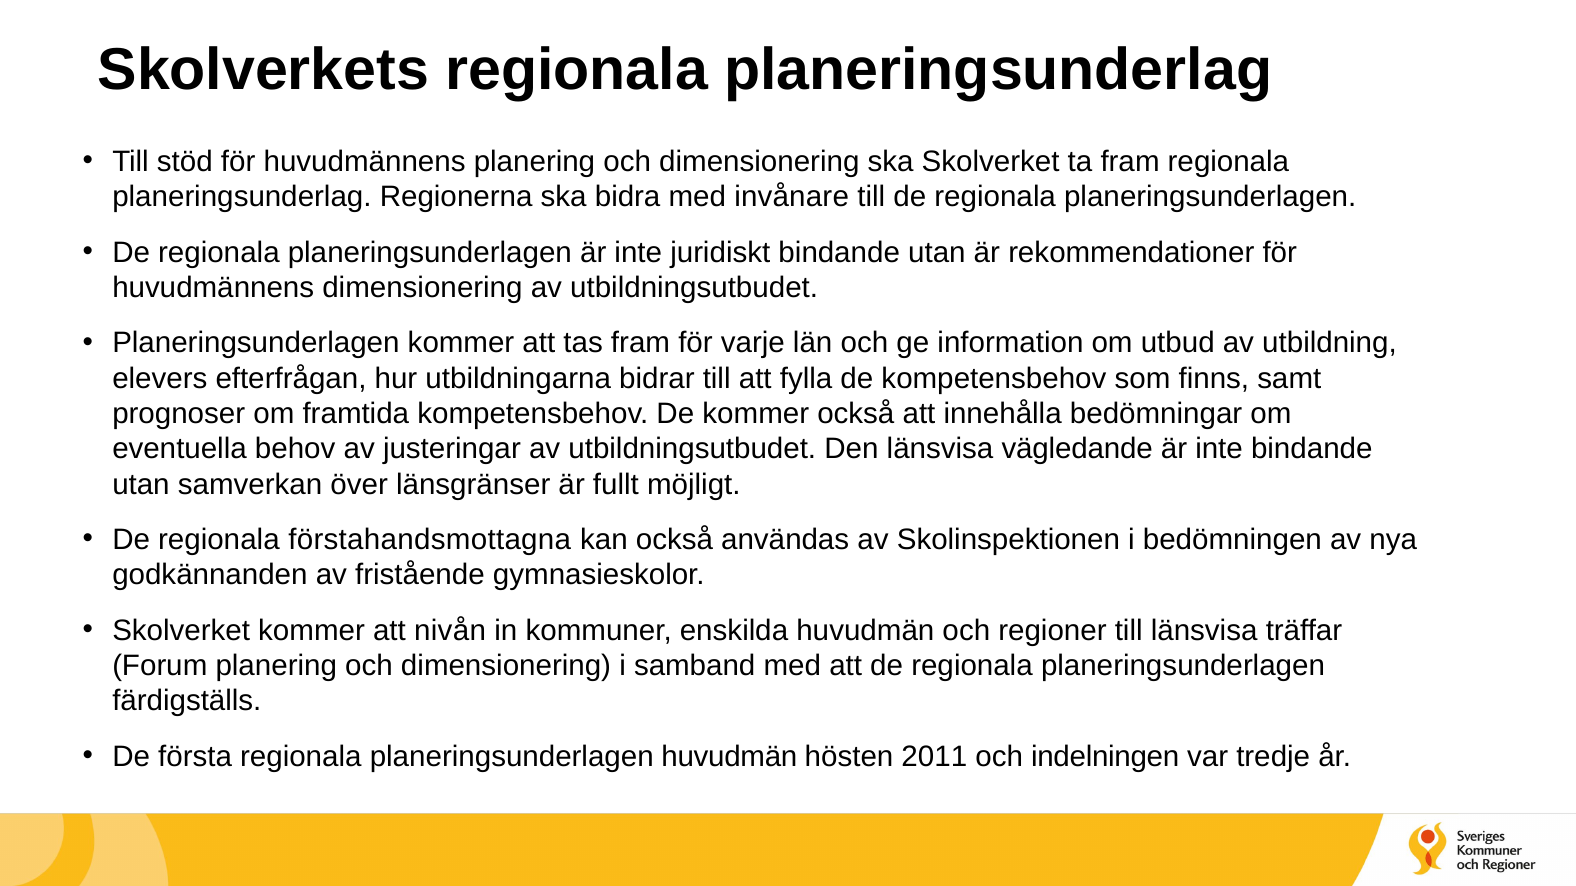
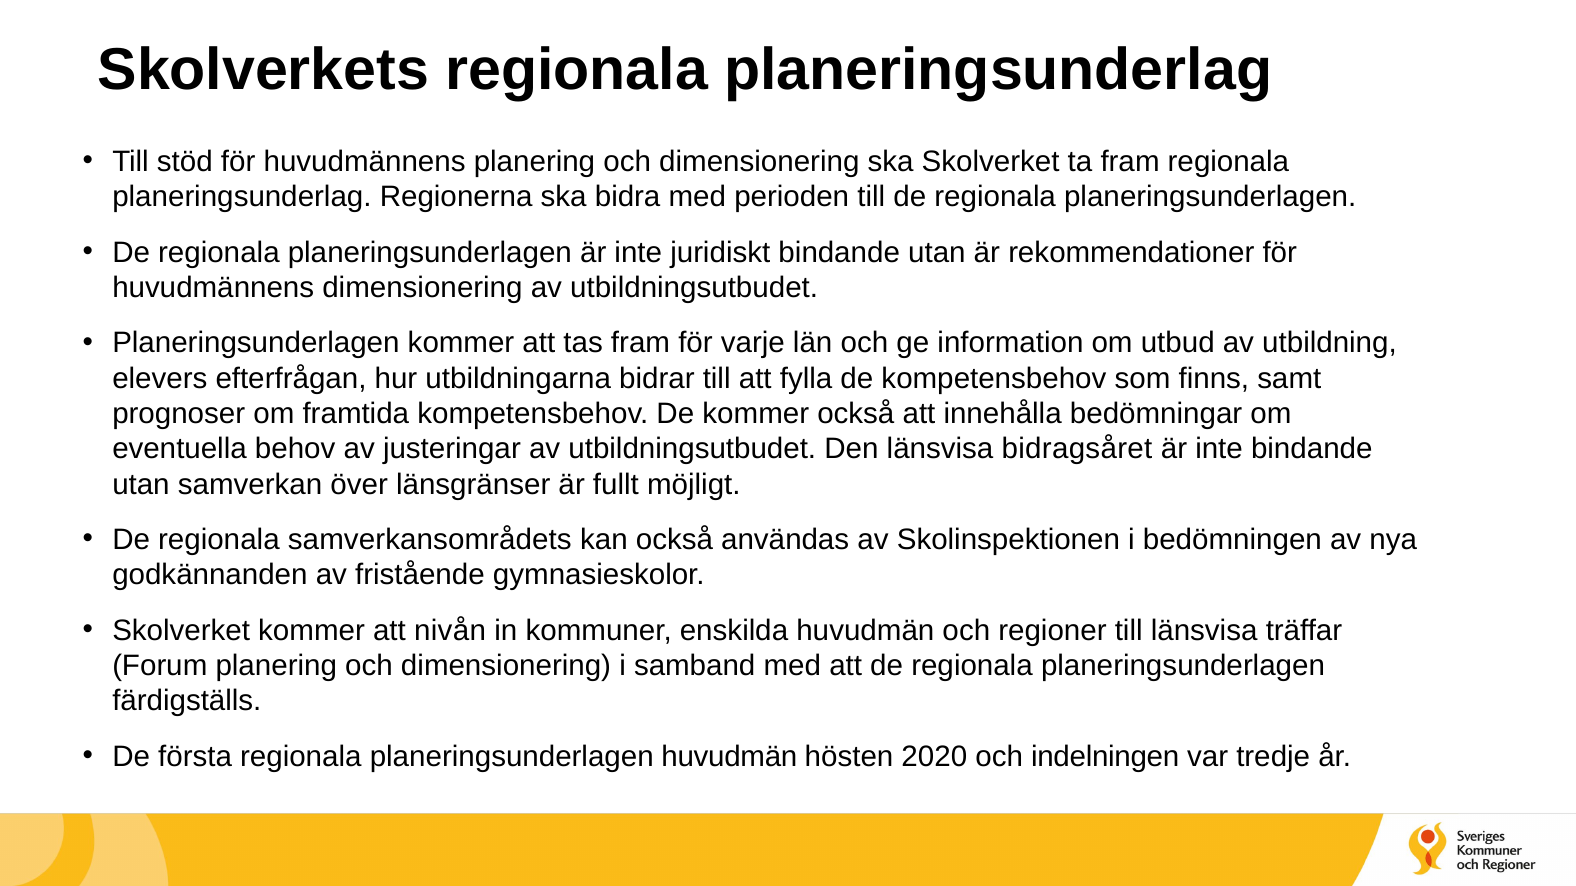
invånare: invånare -> perioden (792, 197)
vägledande: vägledande -> bidragsåret (1077, 449)
förstahandsmottagna: förstahandsmottagna -> samverkansområdets (430, 540)
2011: 2011 -> 2020 (934, 757)
